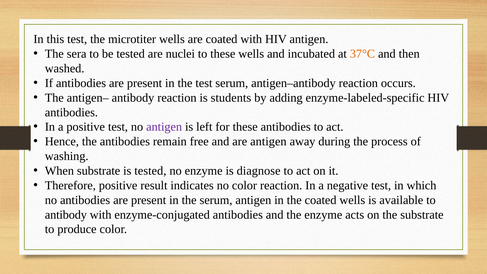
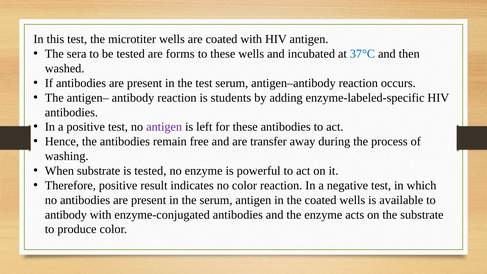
nuclei: nuclei -> forms (180, 54)
37°C colour: orange -> blue (362, 54)
are antigen: antigen -> transfer (268, 142)
diagnose: diagnose -> powerful (259, 171)
